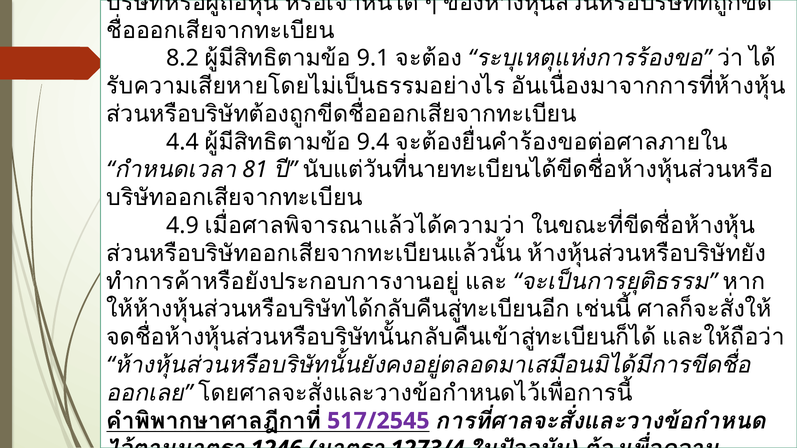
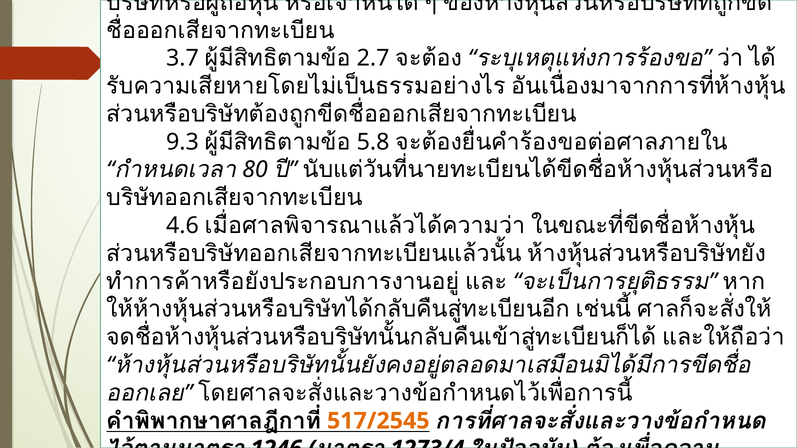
8.2: 8.2 -> 3.7 (182, 58)
9.1: 9.1 -> 2.7 (373, 58)
4.4: 4.4 -> 9.3 (182, 142)
9.4: 9.4 -> 5.8 (373, 142)
81: 81 -> 80 (255, 170)
4.9: 4.9 -> 4.6 (182, 226)
517/2545 colour: purple -> orange (378, 421)
